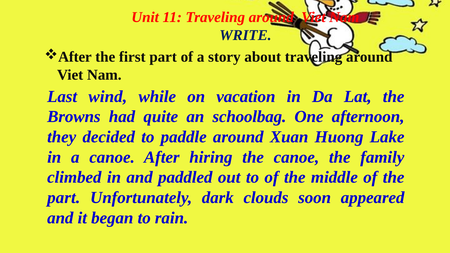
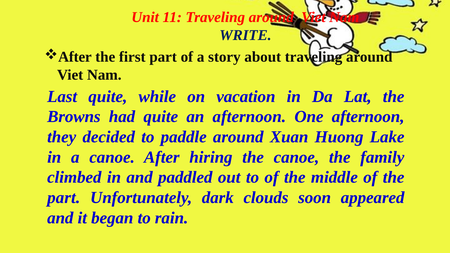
Last wind: wind -> quite (108, 97)
an schoolbag: schoolbag -> afternoon (249, 117)
